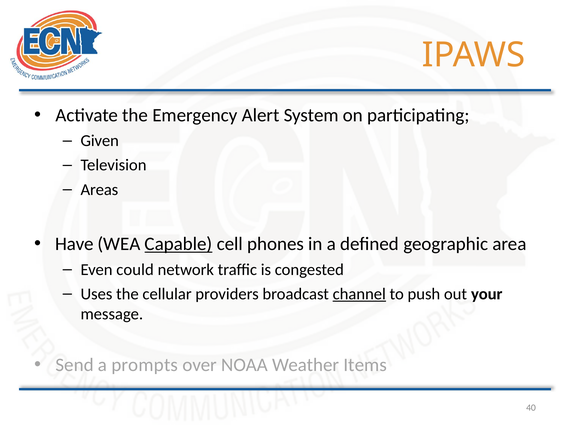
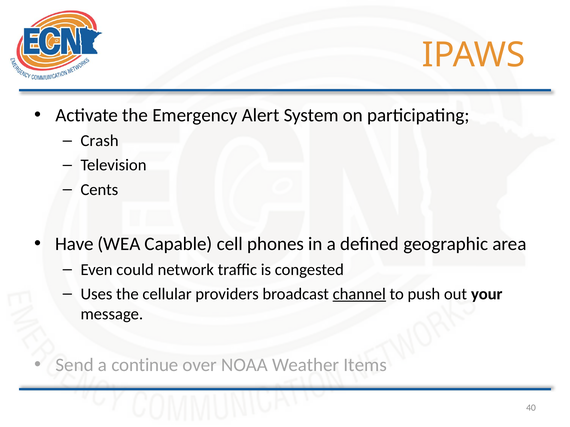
Given: Given -> Crash (100, 141)
Areas: Areas -> Cents (99, 190)
Capable underline: present -> none (178, 244)
prompts: prompts -> continue (145, 365)
